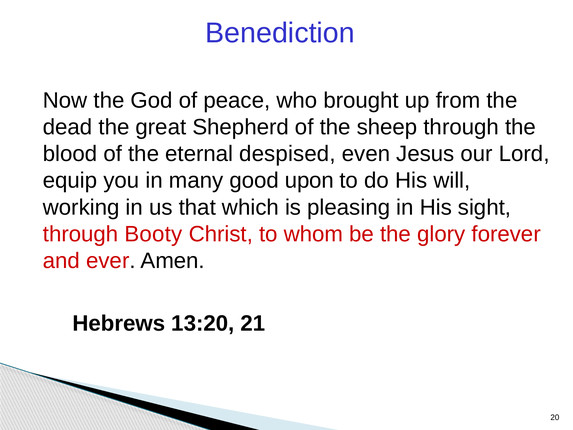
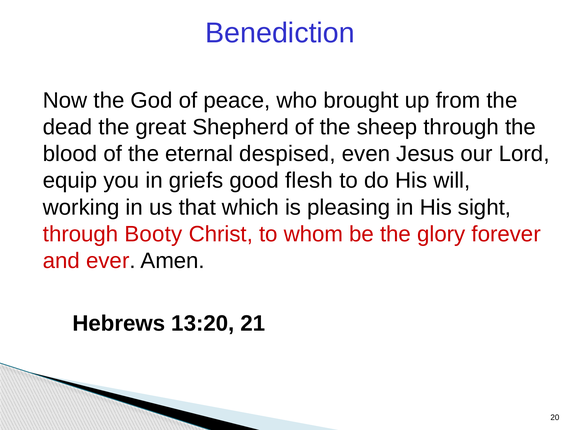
many: many -> griefs (196, 181)
upon: upon -> flesh (309, 181)
